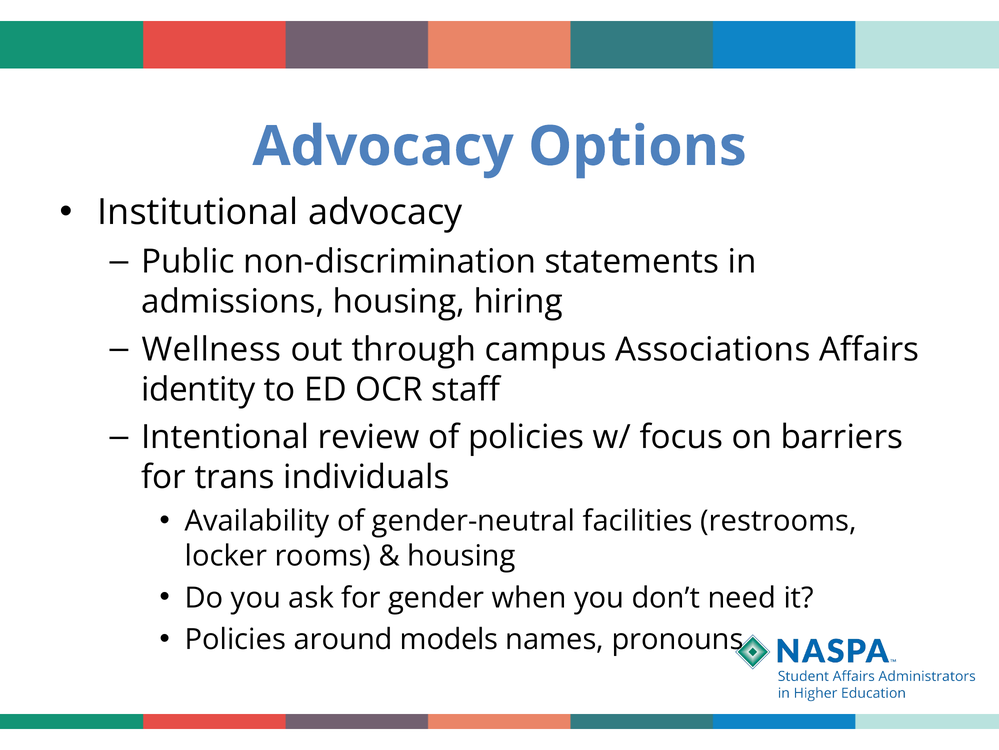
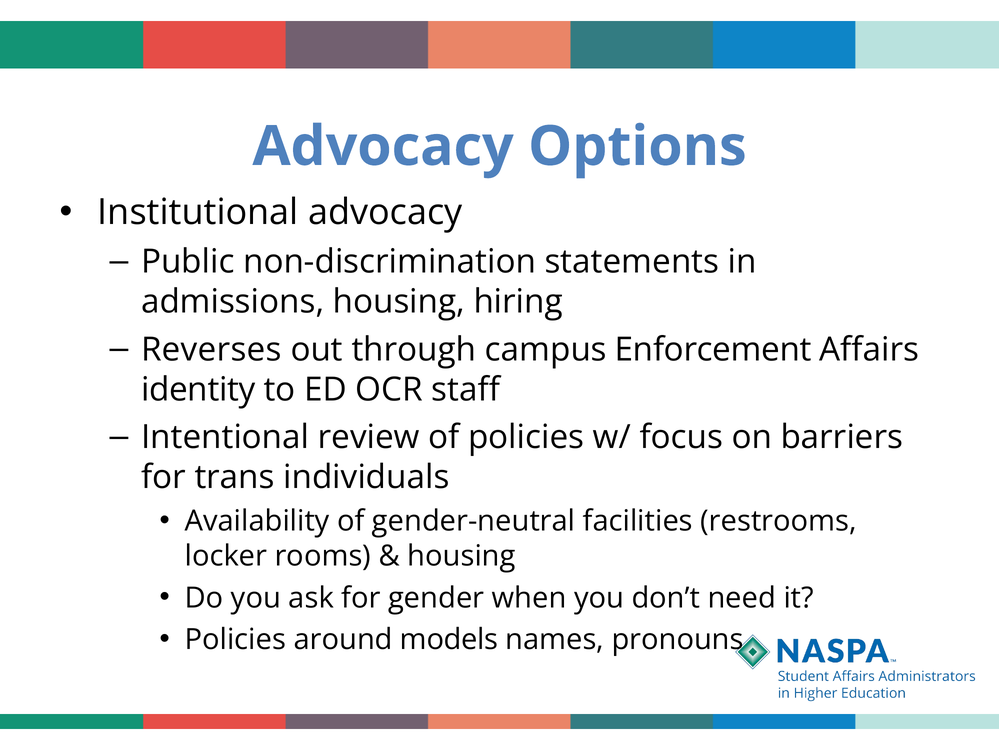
Wellness: Wellness -> Reverses (211, 349)
Associations: Associations -> Enforcement (713, 349)
